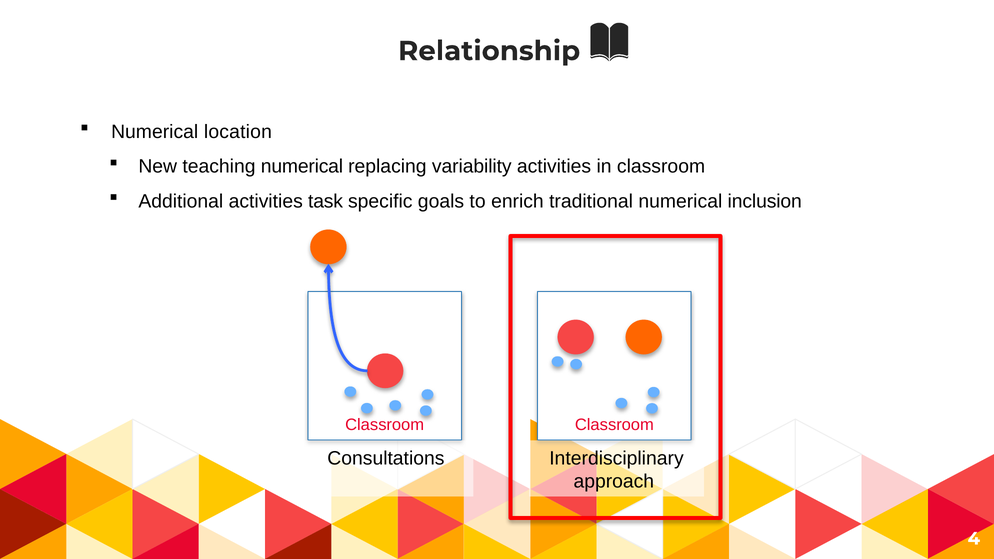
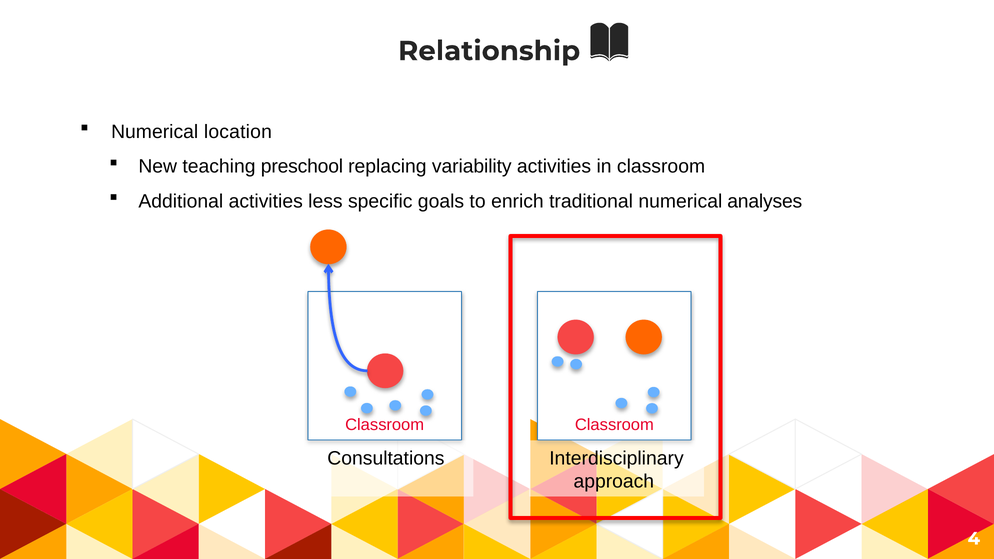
teaching numerical: numerical -> preschool (302, 166)
task: task -> less (325, 201)
inclusion: inclusion -> analyses (765, 201)
